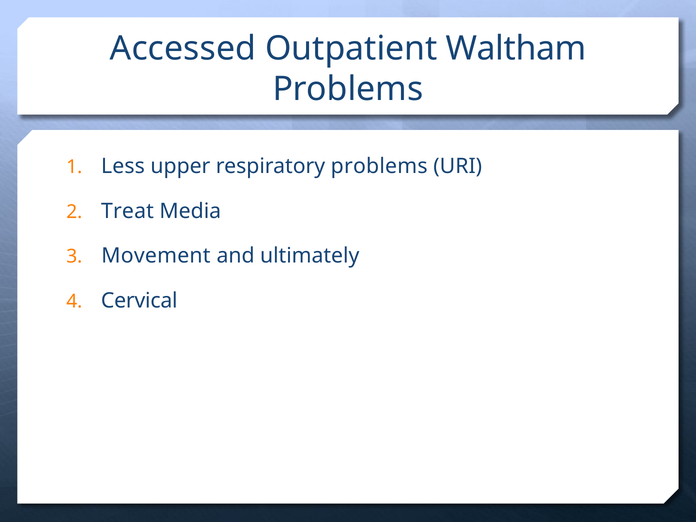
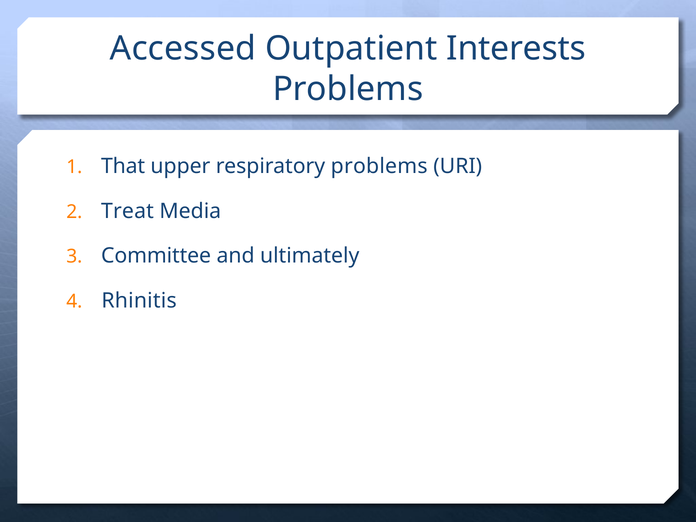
Waltham: Waltham -> Interests (516, 49)
Less: Less -> That (123, 166)
Movement: Movement -> Committee (156, 256)
Cervical: Cervical -> Rhinitis (139, 301)
